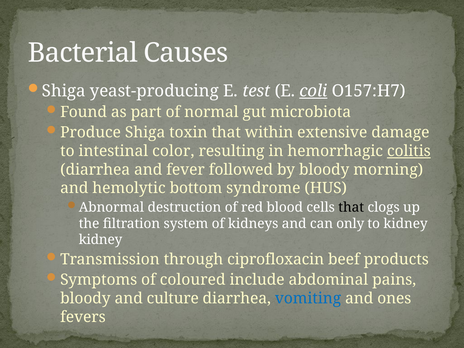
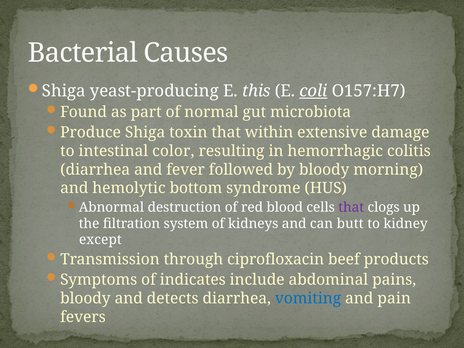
test: test -> this (256, 91)
colitis underline: present -> none (409, 151)
that colour: black -> purple (351, 207)
only: only -> butt (350, 224)
kidney: kidney -> except (100, 240)
coloured: coloured -> indicates (193, 280)
culture: culture -> detects (173, 298)
ones: ones -> pain (394, 298)
